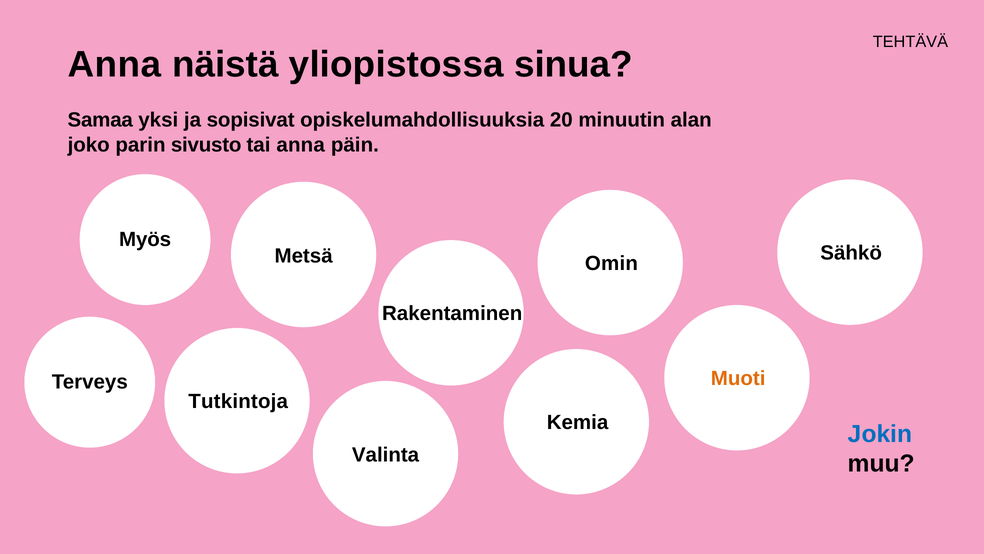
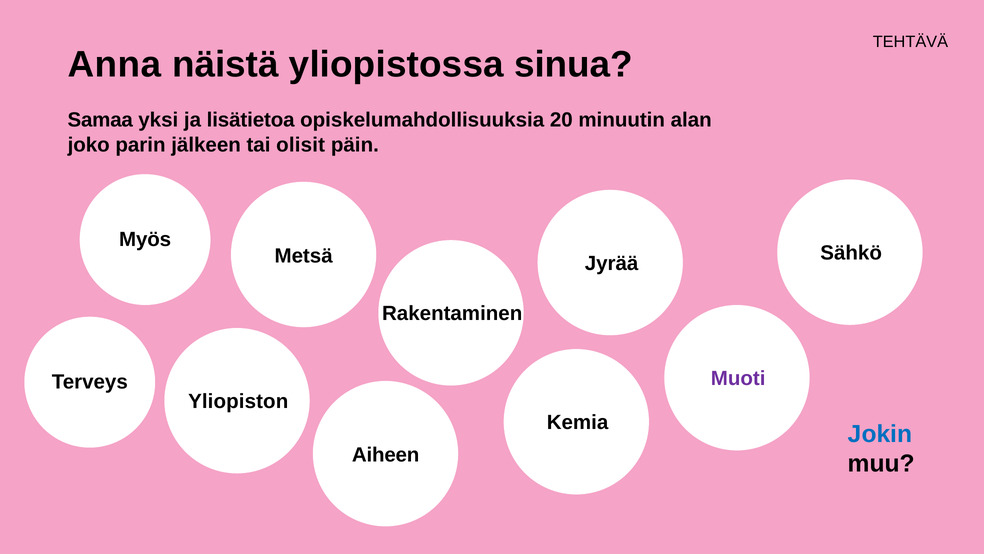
sopisivat: sopisivat -> lisätietoa (251, 120)
sivusto: sivusto -> jälkeen (206, 145)
tai anna: anna -> olisit (301, 145)
Omin: Omin -> Jyrää (612, 263)
Muoti colour: orange -> purple (738, 378)
Tutkintoja: Tutkintoja -> Yliopiston (238, 401)
Valinta: Valinta -> Aiheen (386, 455)
